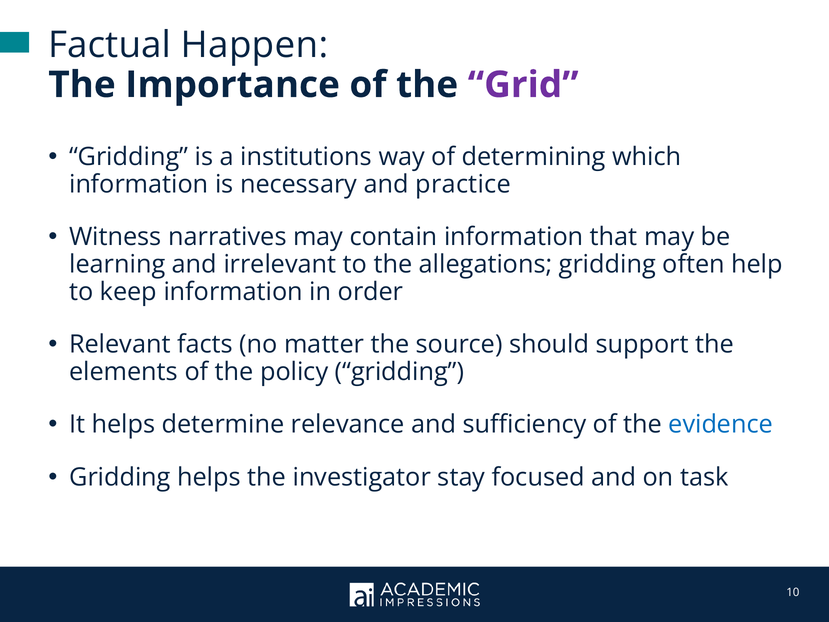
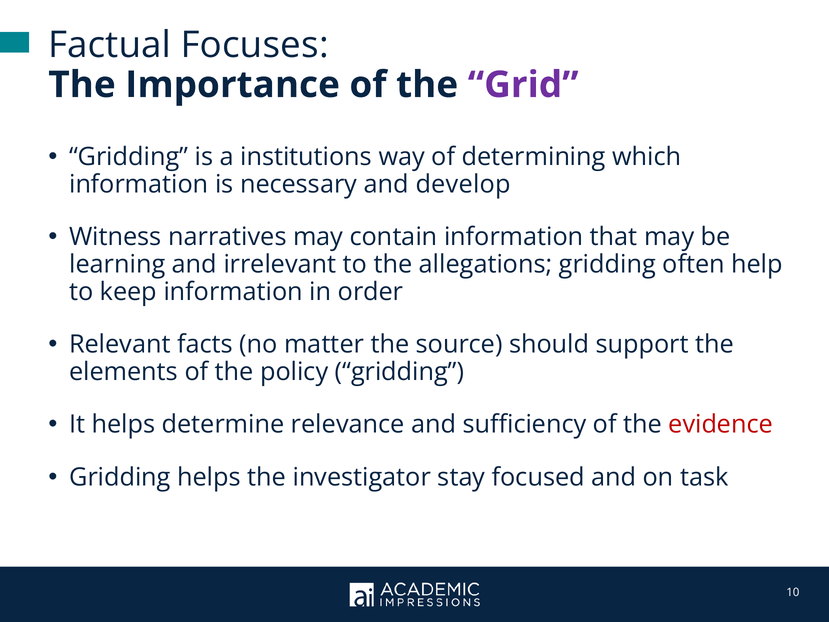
Happen: Happen -> Focuses (255, 45)
practice: practice -> develop (463, 184)
evidence colour: blue -> red (721, 424)
